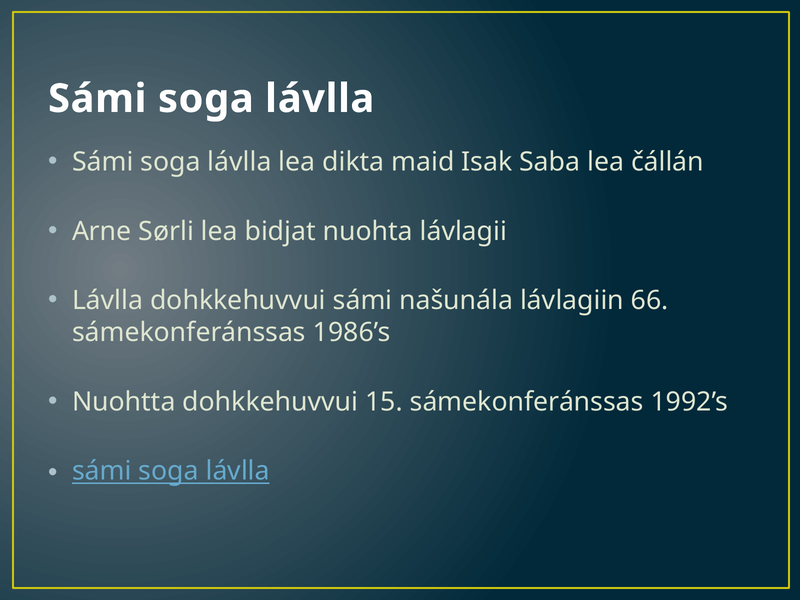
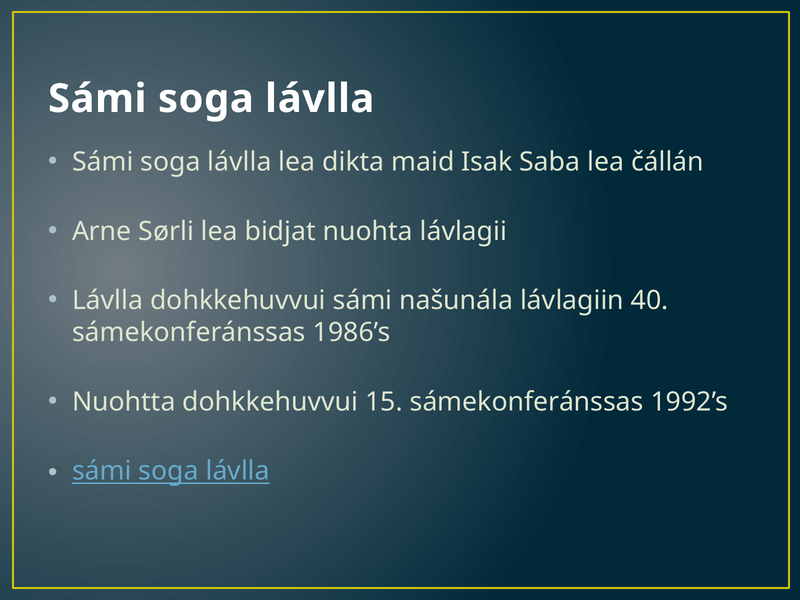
66: 66 -> 40 (650, 301)
